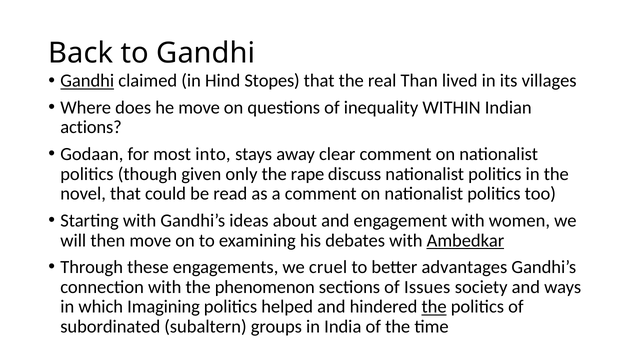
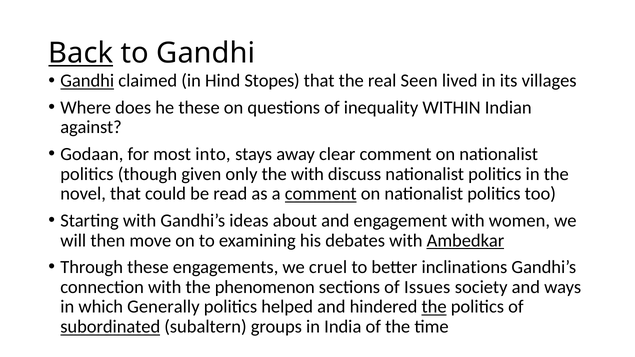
Back underline: none -> present (81, 53)
Than: Than -> Seen (419, 81)
he move: move -> these (199, 107)
actions: actions -> against (91, 127)
the rape: rape -> with (307, 174)
comment underline: none -> present (321, 194)
advantages: advantages -> inclinations (464, 267)
Imagining: Imagining -> Generally (163, 307)
subordinated underline: none -> present (110, 327)
